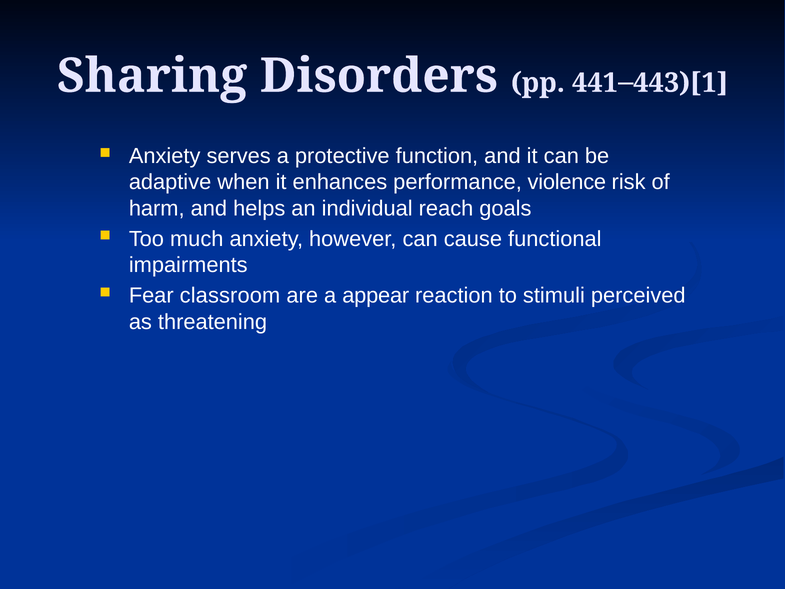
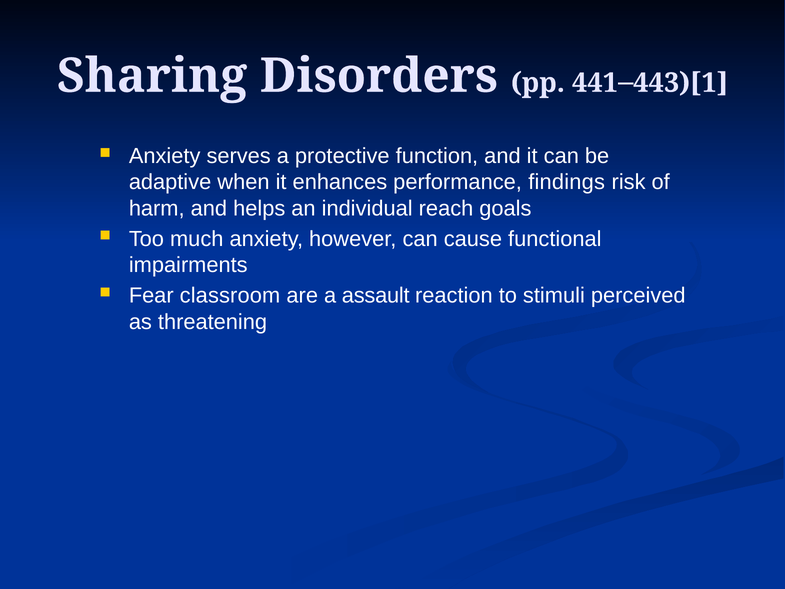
violence: violence -> findings (567, 182)
appear: appear -> assault (376, 296)
